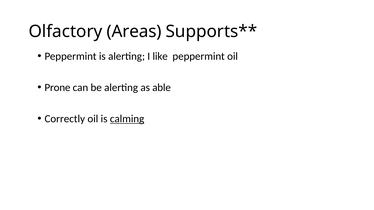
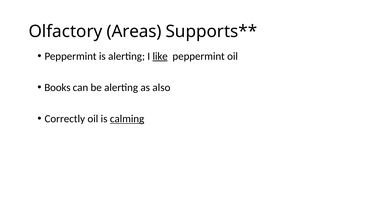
like underline: none -> present (160, 56)
Prone: Prone -> Books (57, 88)
able: able -> also (161, 88)
